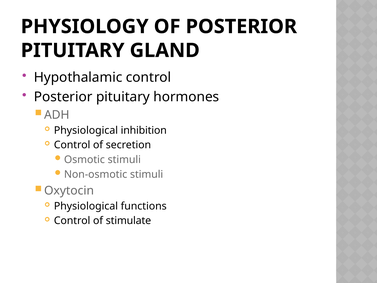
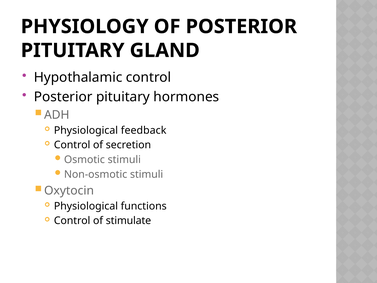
inhibition: inhibition -> feedback (144, 130)
